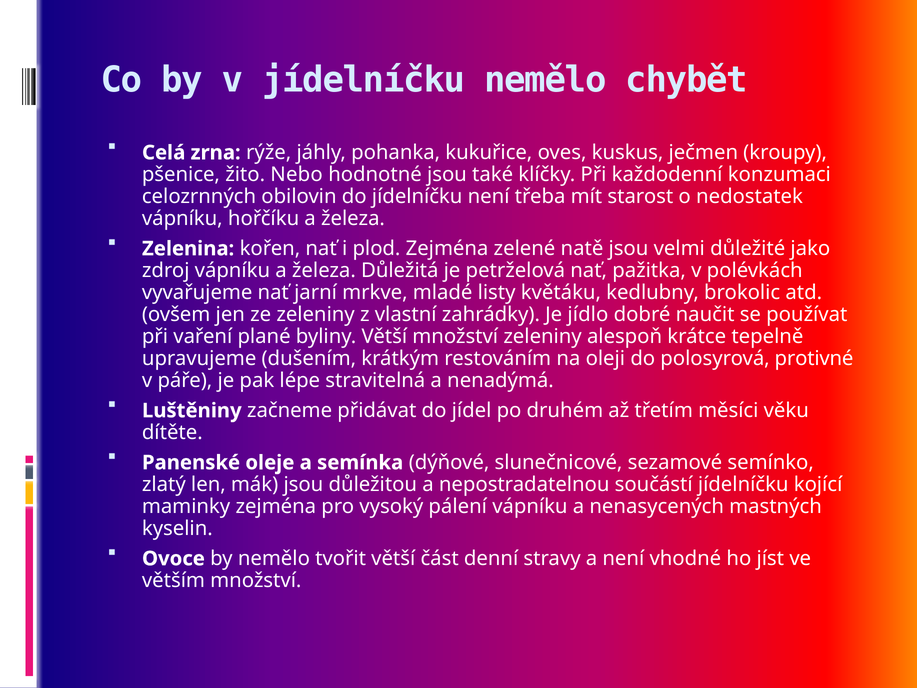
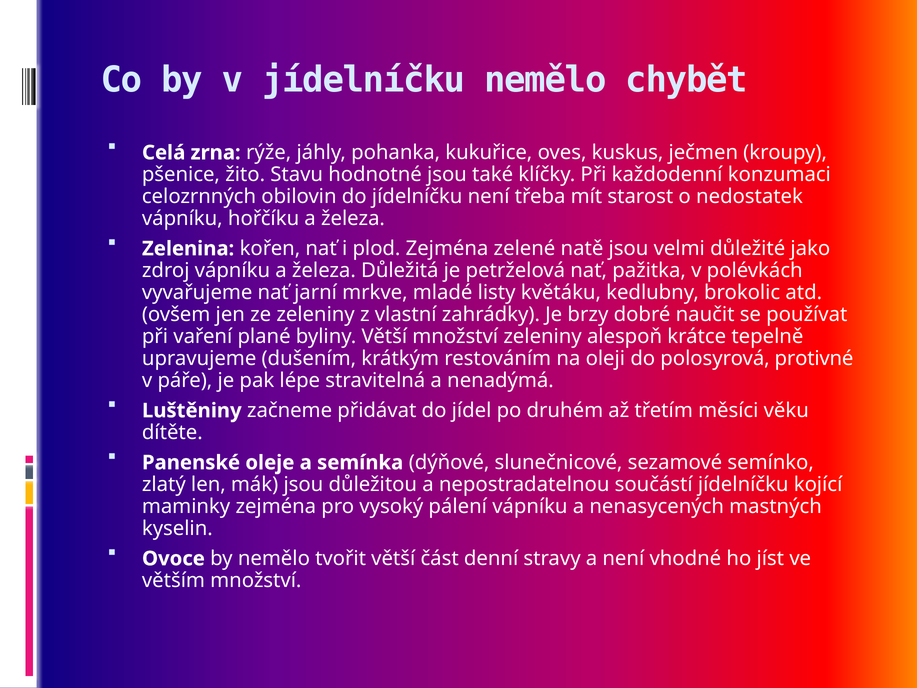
Nebo: Nebo -> Stavu (297, 175)
jídlo: jídlo -> brzy (588, 315)
